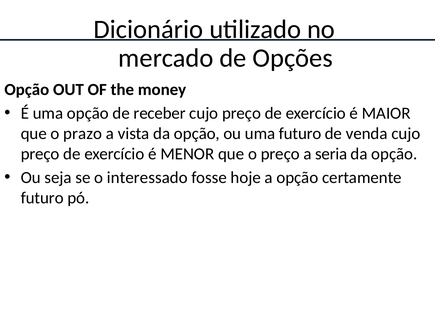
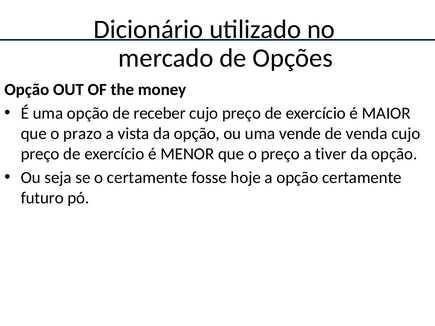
uma futuro: futuro -> vende (300, 134)
seria: seria -> tiver (331, 154)
o interessado: interessado -> certamente (147, 178)
